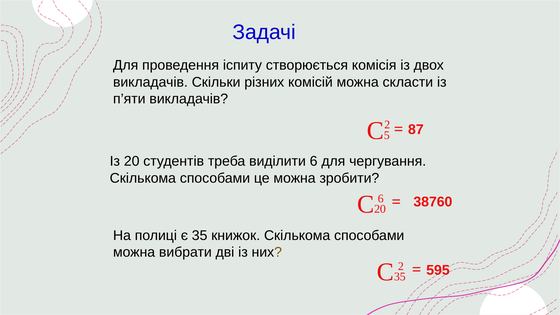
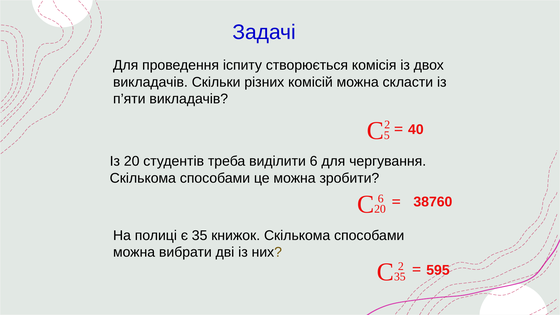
87: 87 -> 40 (416, 129)
